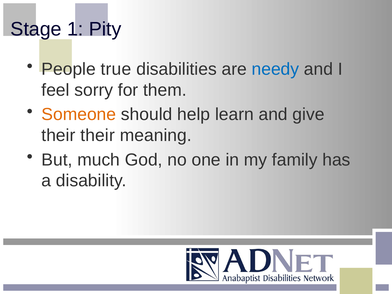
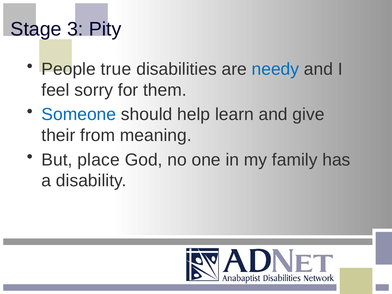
1: 1 -> 3 (75, 29)
Someone colour: orange -> blue (79, 114)
their their: their -> from (98, 135)
much: much -> place (99, 160)
